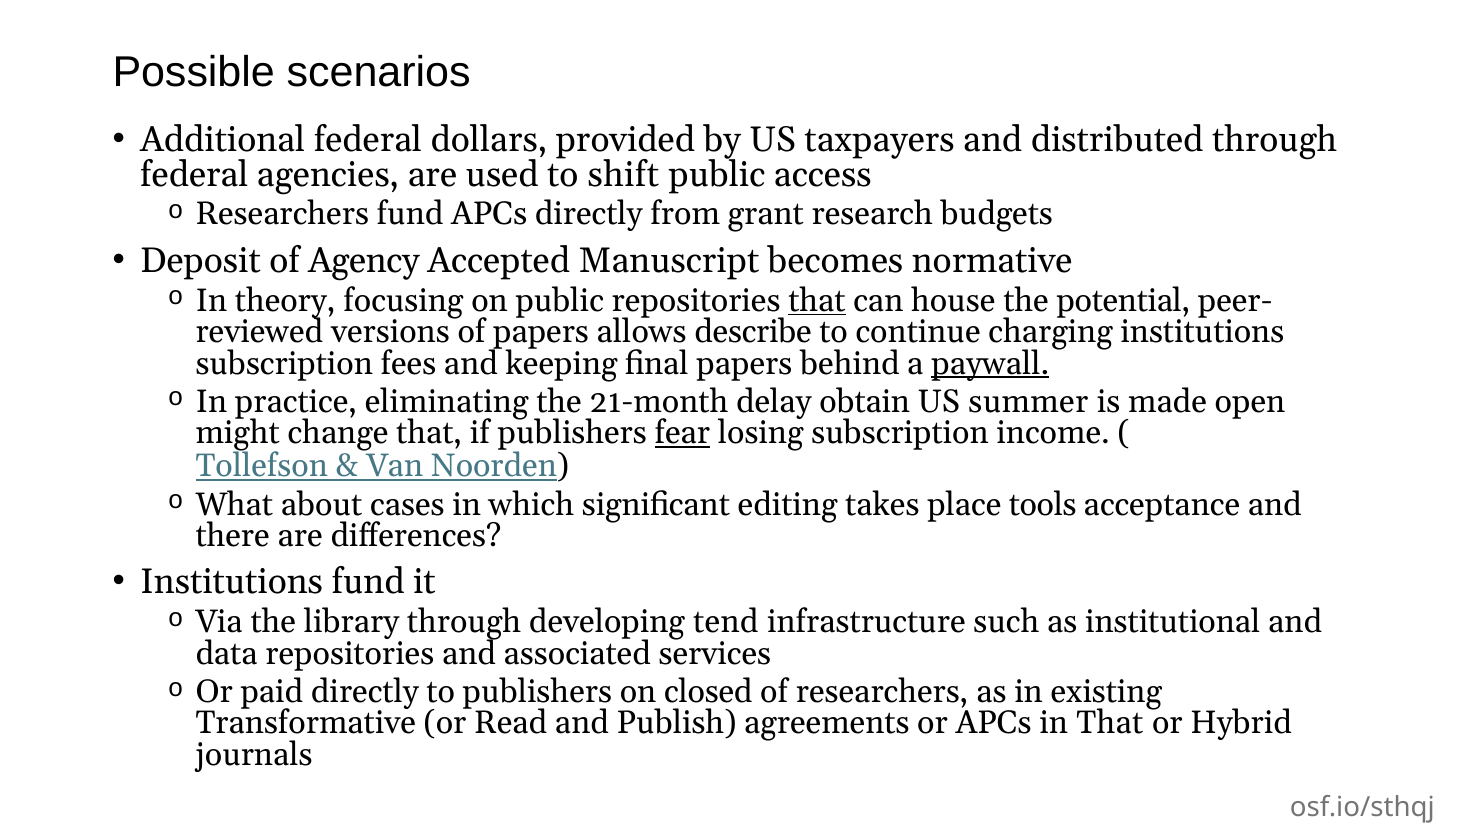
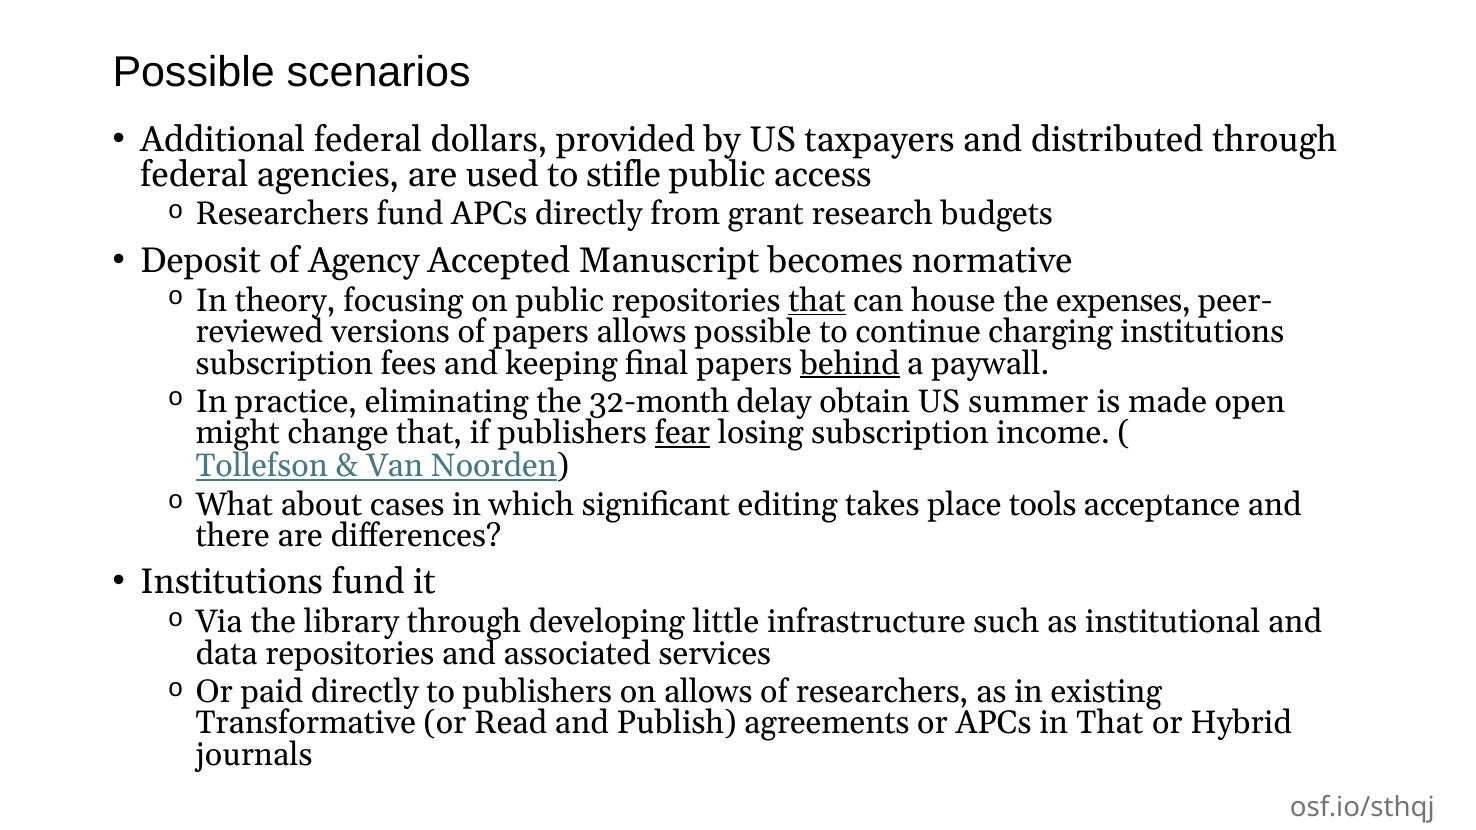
shift: shift -> stifle (624, 174)
potential: potential -> expenses (1123, 301)
allows describe: describe -> possible (753, 332)
behind underline: none -> present (850, 363)
paywall underline: present -> none (990, 363)
21-month: 21-month -> 32-month (659, 402)
tend: tend -> little (726, 622)
on closed: closed -> allows (708, 692)
